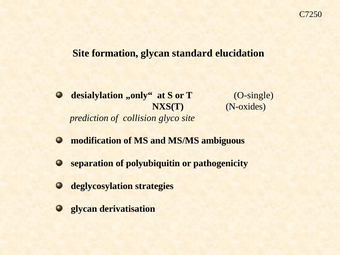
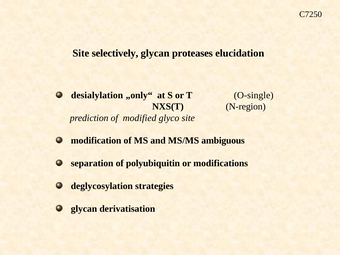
formation: formation -> selectively (115, 53)
standard: standard -> proteases (192, 53)
N-oxides: N-oxides -> N-region (246, 107)
collision: collision -> modified (140, 118)
pathogenicity: pathogenicity -> modifications (221, 163)
